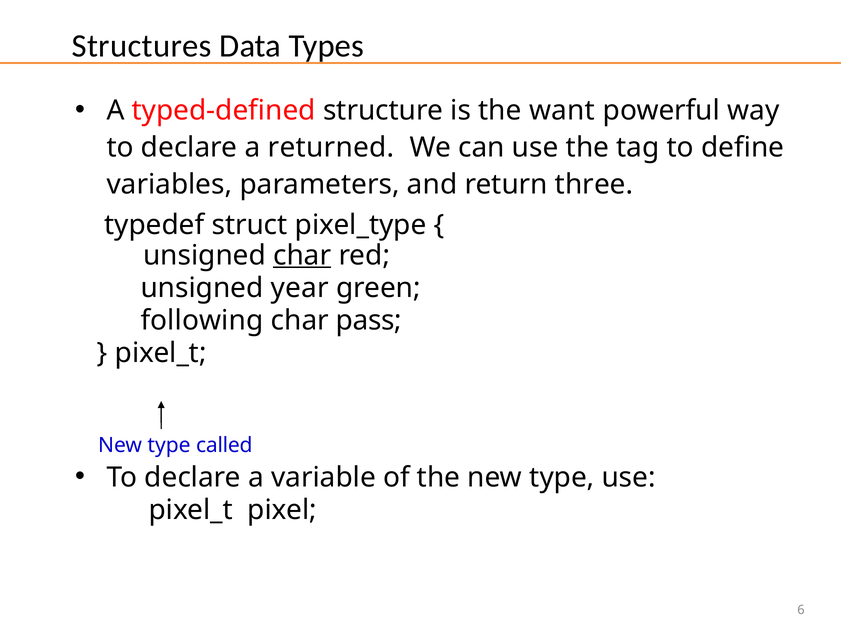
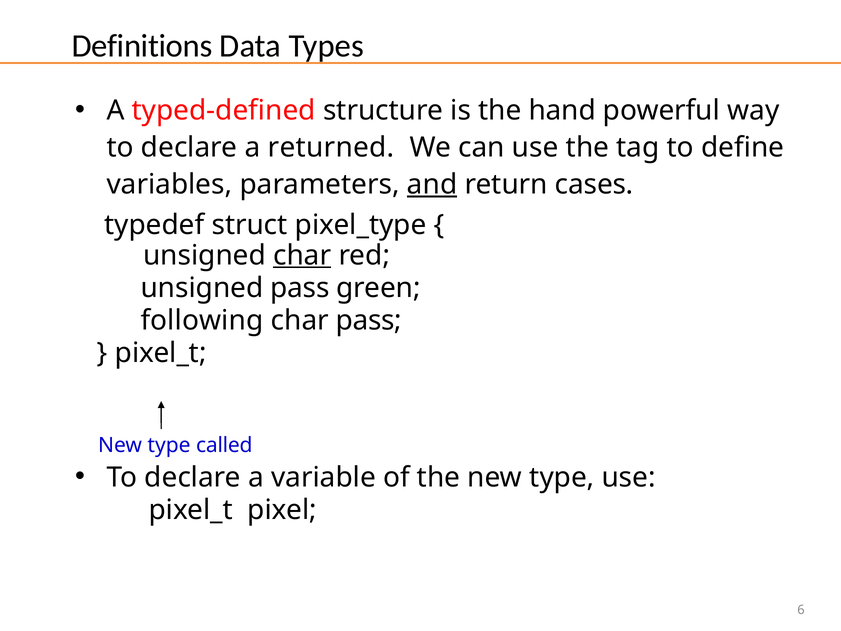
Structures: Structures -> Definitions (142, 46)
want: want -> hand (562, 110)
and underline: none -> present (432, 184)
three: three -> cases (594, 184)
unsigned year: year -> pass (300, 288)
